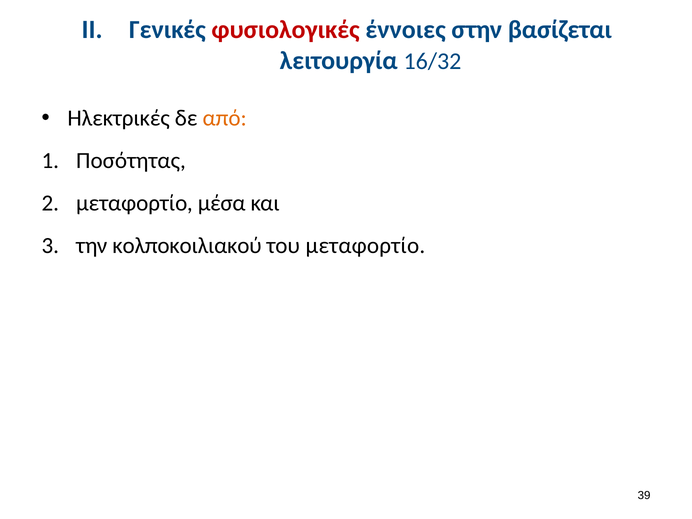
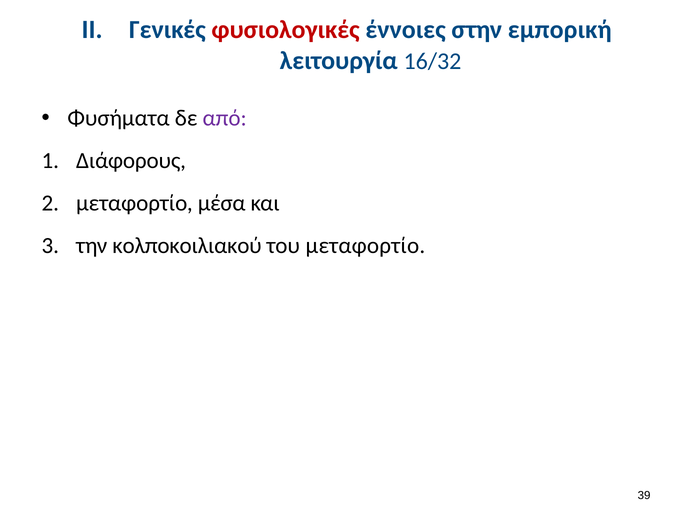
βασίζεται: βασίζεται -> εμπορική (560, 30)
Ηλεκτρικές: Ηλεκτρικές -> Φυσήματα (119, 118)
από colour: orange -> purple (225, 118)
Ποσότητας: Ποσότητας -> Διάφορους (131, 161)
